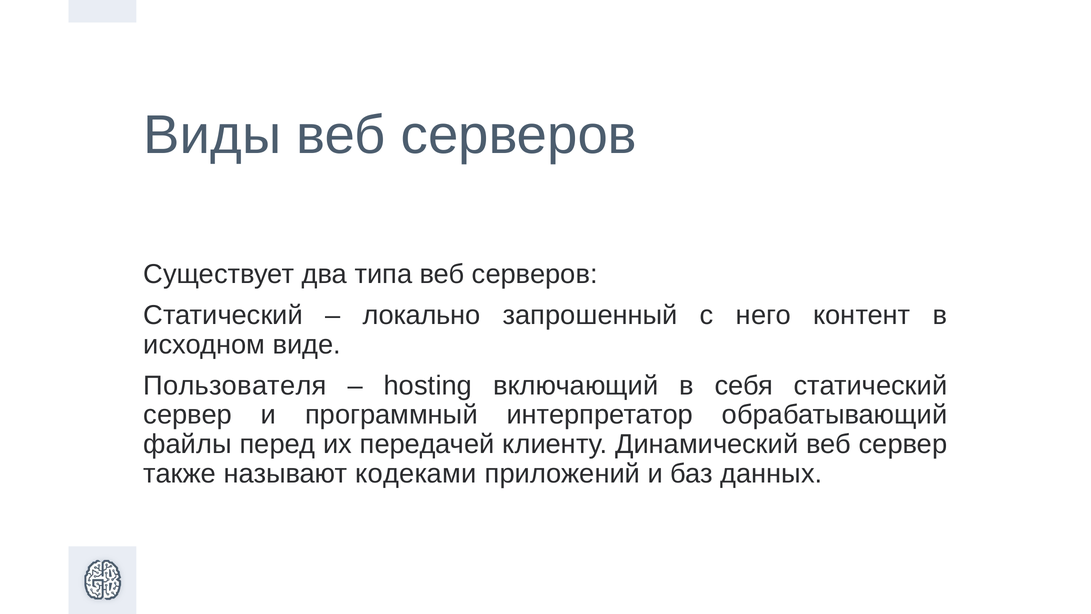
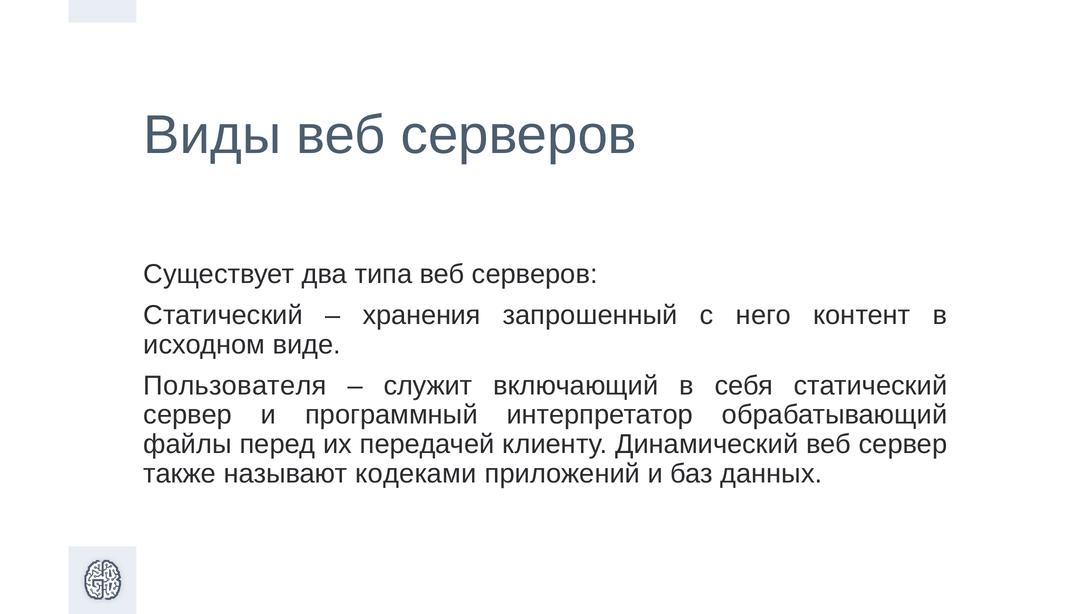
локально: локально -> хранения (422, 315)
hosting: hosting -> служит (428, 385)
